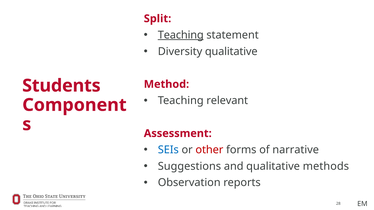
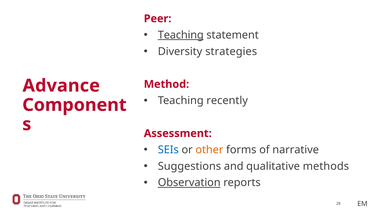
Split: Split -> Peer (158, 19)
Diversity qualitative: qualitative -> strategies (231, 52)
Students: Students -> Advance (61, 86)
relevant: relevant -> recently (227, 101)
other colour: red -> orange (209, 150)
Observation underline: none -> present (189, 183)
